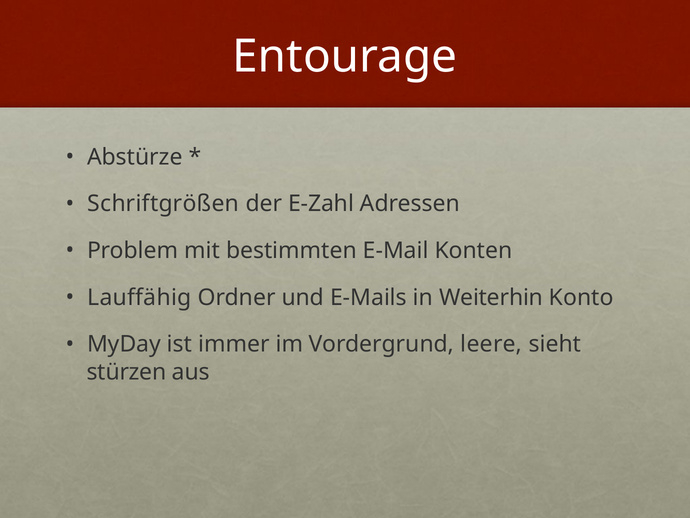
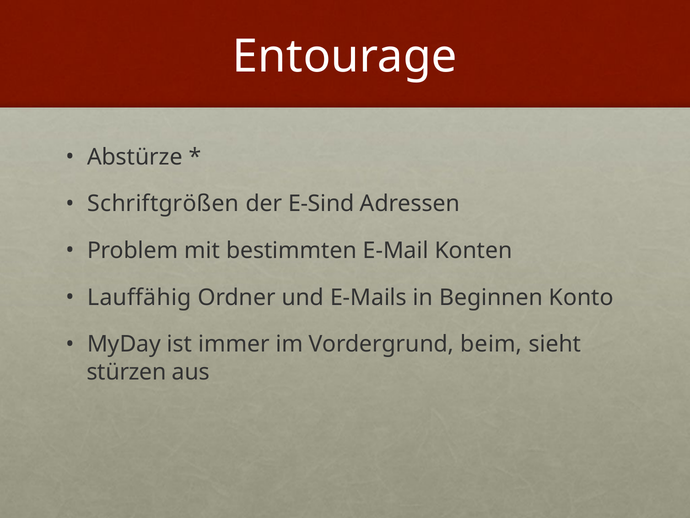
E-Zahl: E-Zahl -> E-Sind (321, 204)
Weiterhin: Weiterhin -> Beginnen (491, 297)
leere: leere -> beim (491, 344)
